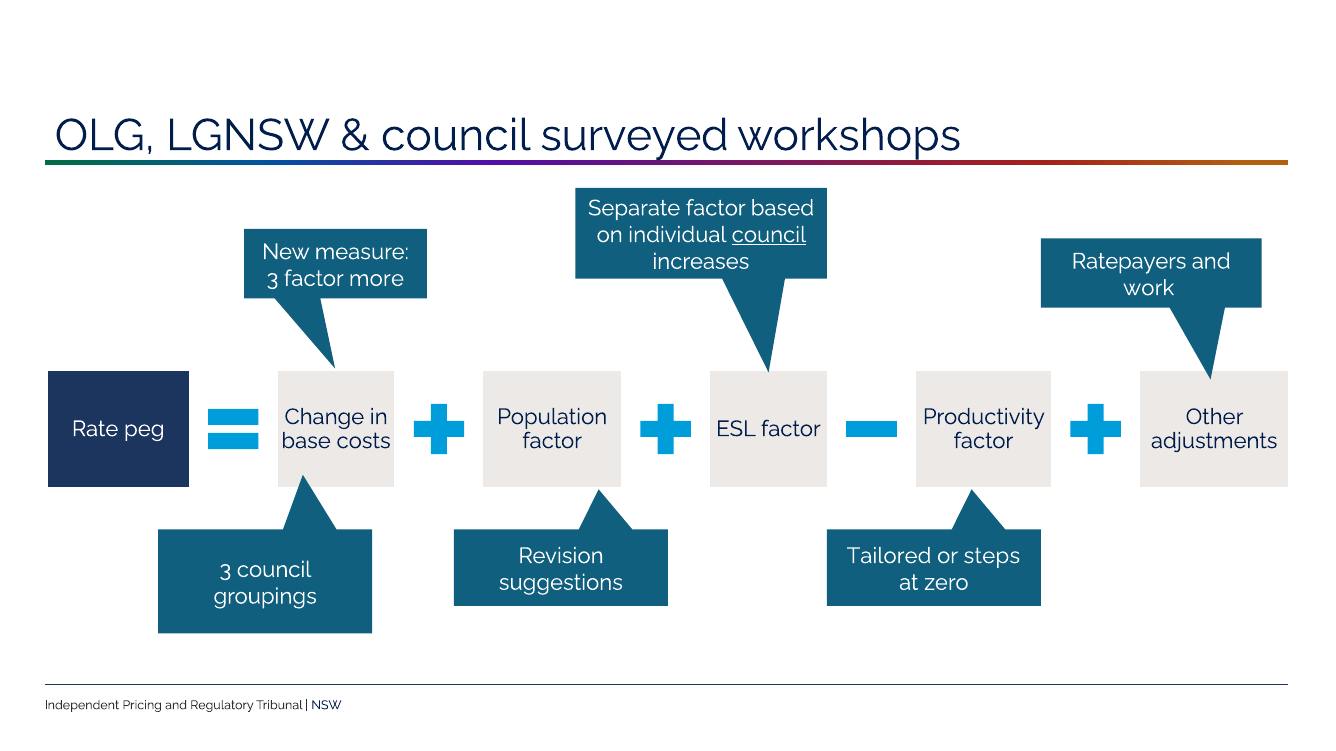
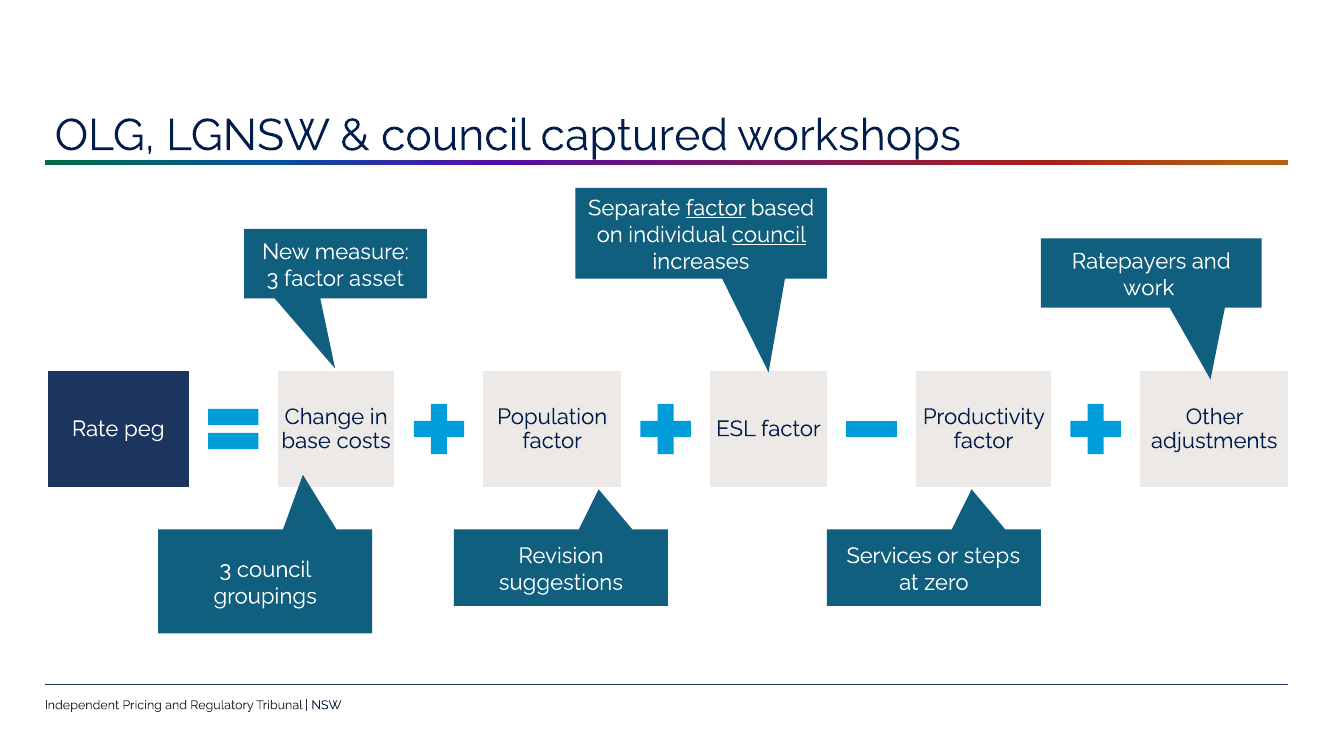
surveyed: surveyed -> captured (634, 136)
factor underline: none -> present (716, 208)
more: more -> asset (376, 279)
Tailored: Tailored -> Services (889, 556)
